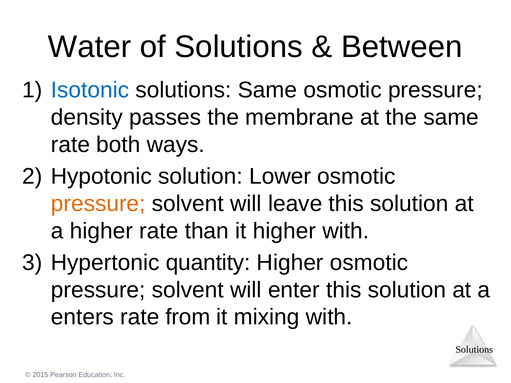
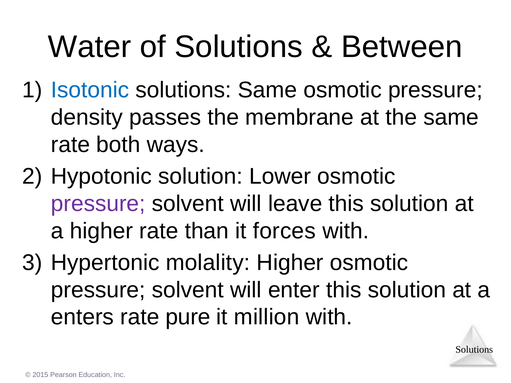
pressure colour: orange -> purple (98, 204)
it higher: higher -> forces (284, 231)
quantity: quantity -> molality (208, 263)
from: from -> pure (188, 317)
mixing: mixing -> million (267, 317)
